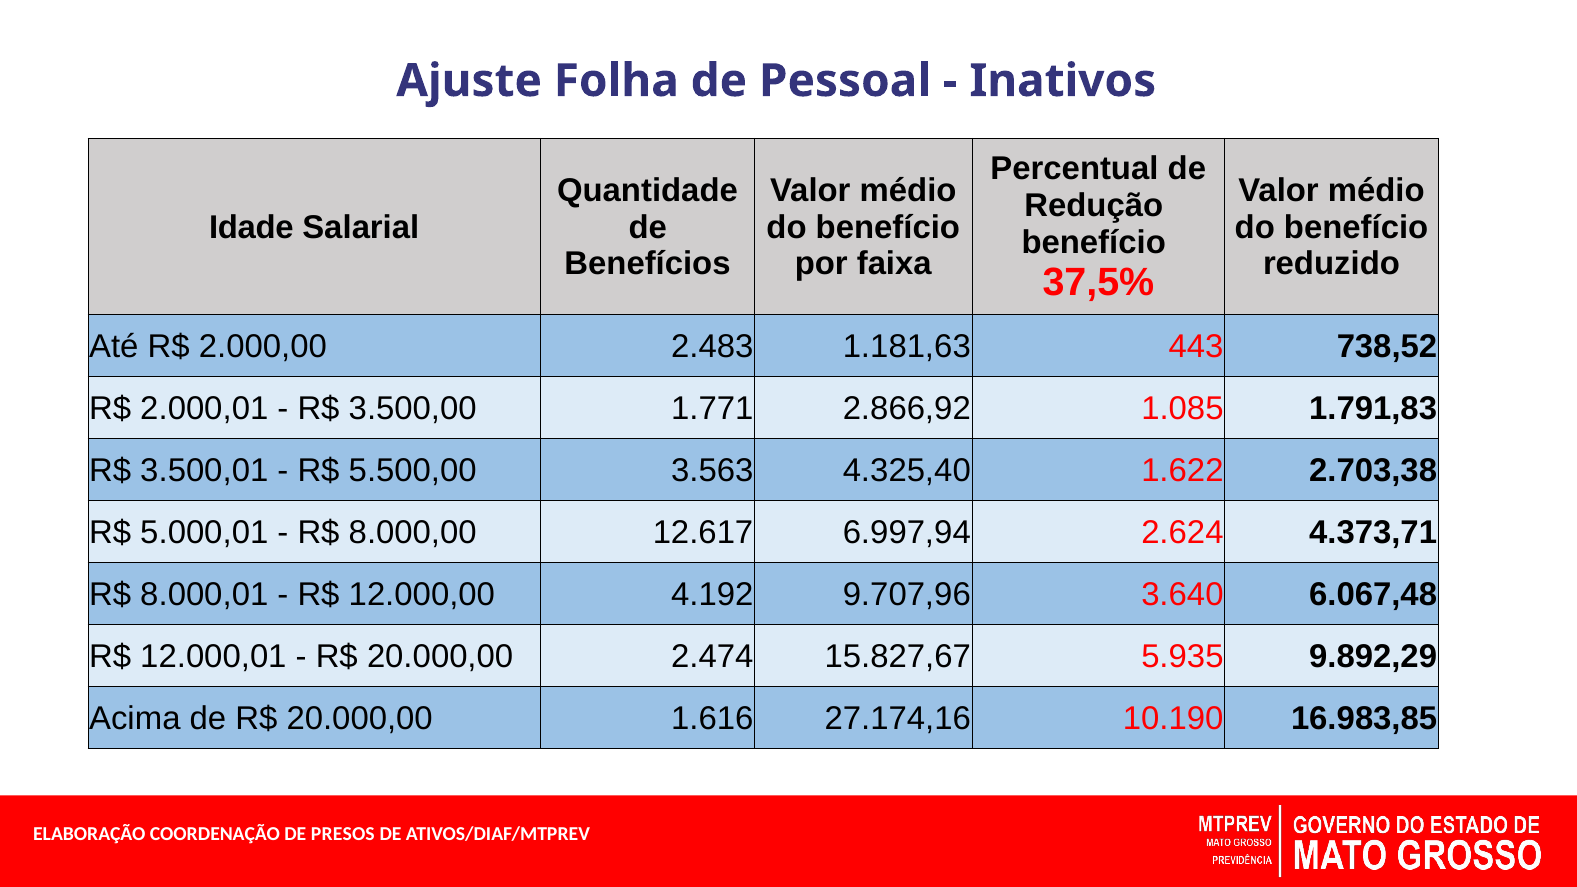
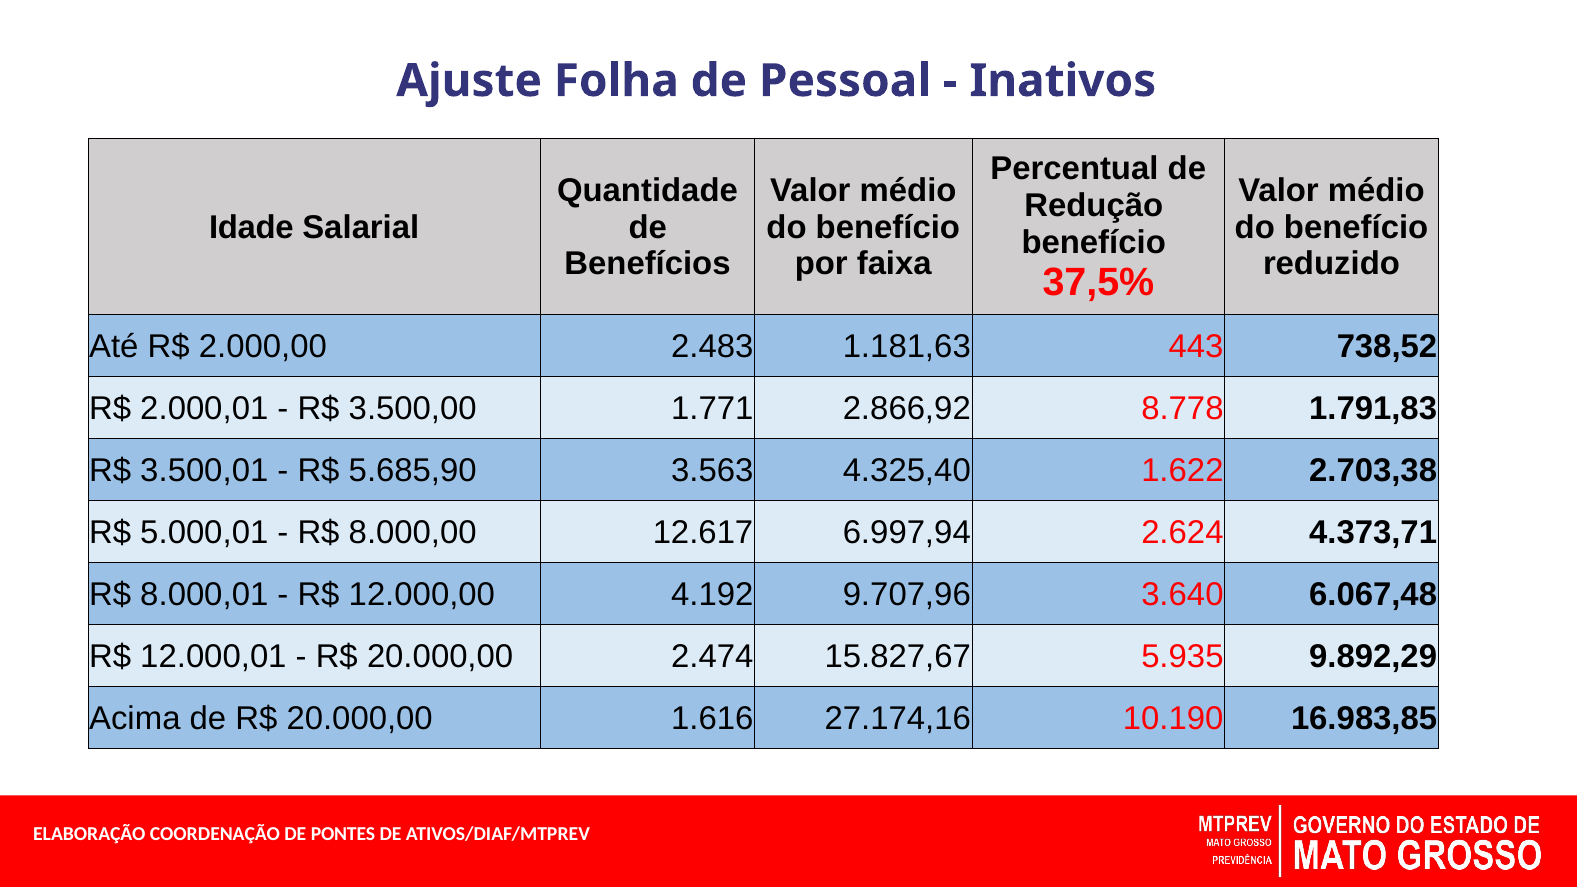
1.085: 1.085 -> 8.778 (1182, 409)
5.500,00: 5.500,00 -> 5.685,90 (413, 471)
PRESOS: PRESOS -> PONTES (343, 834)
